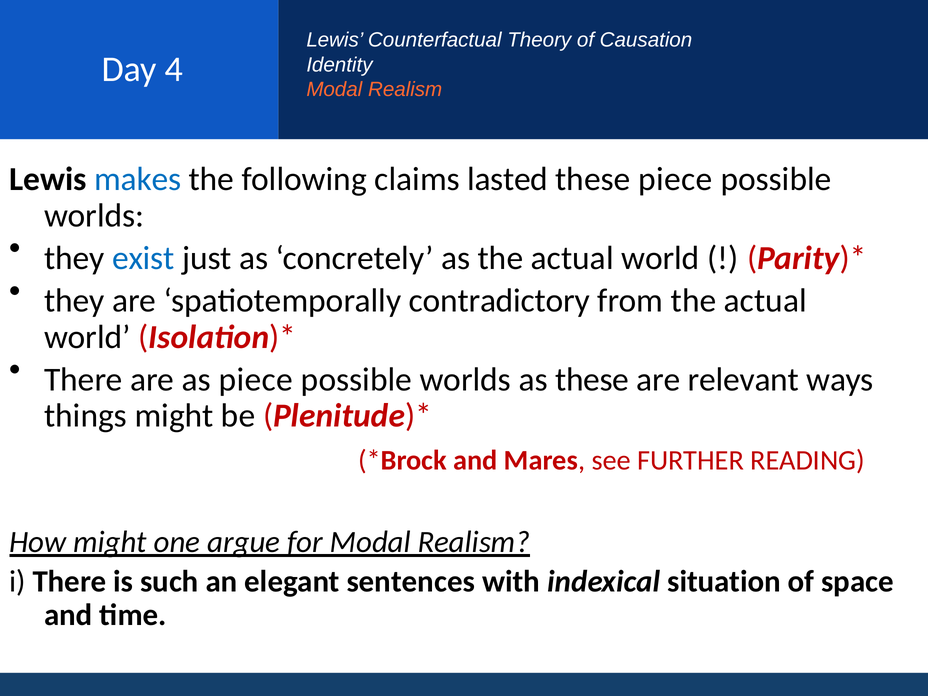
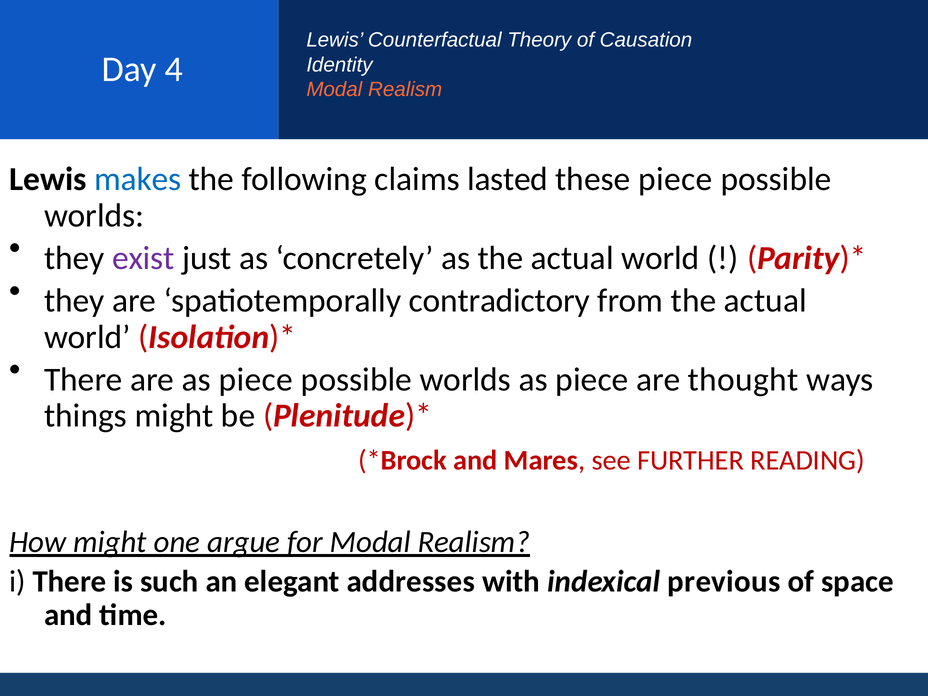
exist colour: blue -> purple (143, 258)
worlds as these: these -> piece (592, 380)
relevant: relevant -> thought (743, 380)
sentences: sentences -> addresses (411, 581)
situation: situation -> previous (724, 581)
